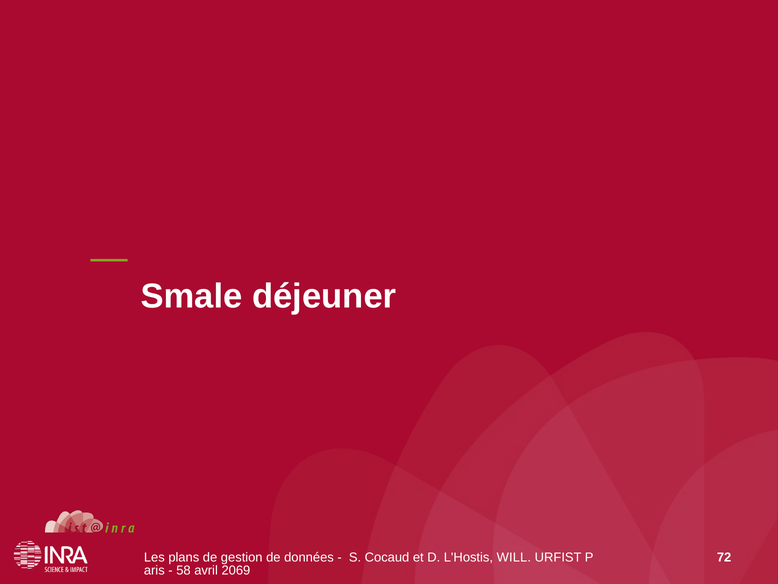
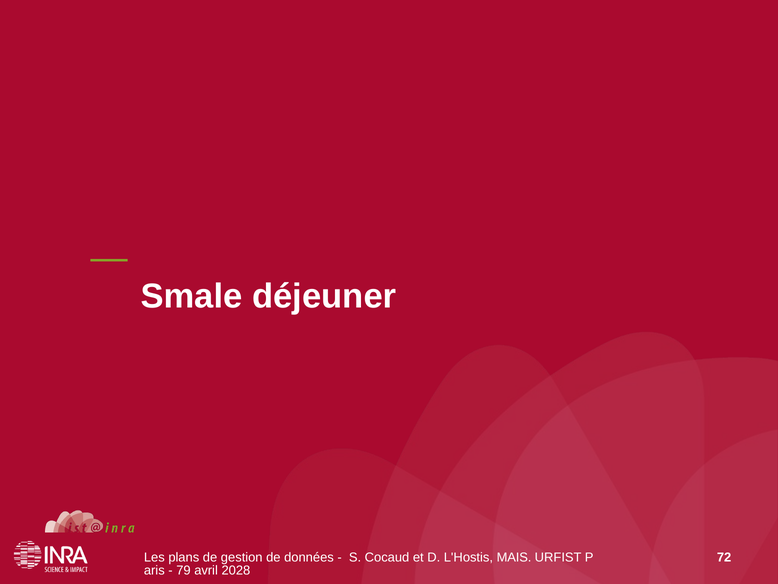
WILL: WILL -> MAIS (514, 557)
58: 58 -> 79 (183, 570)
2069: 2069 -> 2028 (236, 570)
